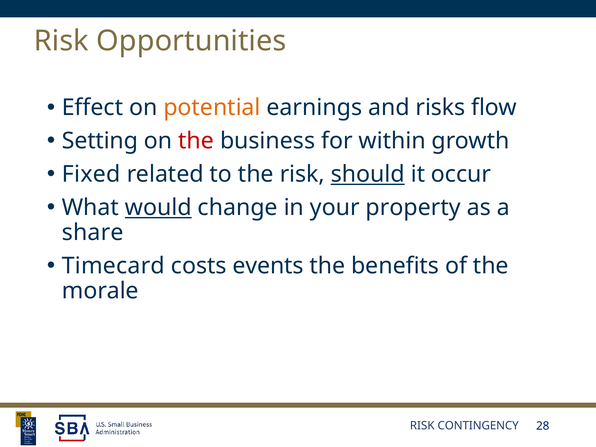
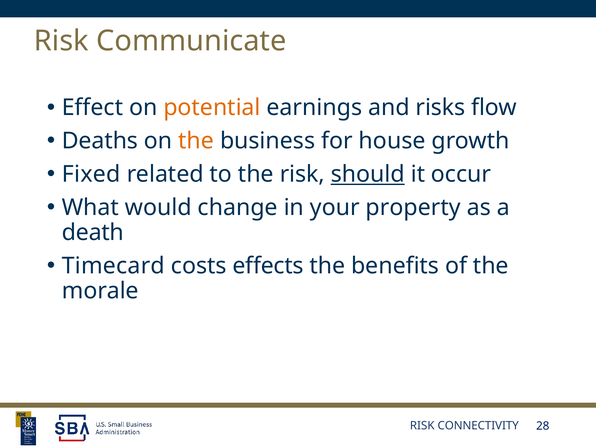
Opportunities: Opportunities -> Communicate (191, 41)
Setting: Setting -> Deaths (100, 141)
the colour: red -> orange (196, 141)
within: within -> house (392, 141)
would underline: present -> none (158, 208)
share: share -> death (93, 233)
events: events -> effects (268, 266)
CONTINGENCY: CONTINGENCY -> CONNECTIVITY (478, 426)
